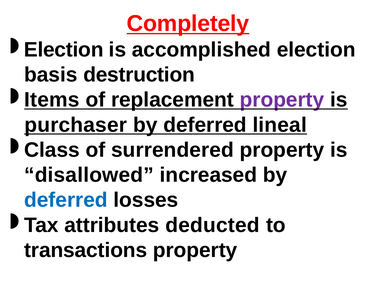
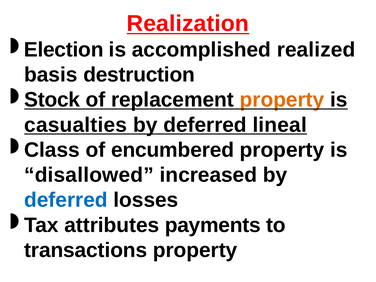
Completely: Completely -> Realization (188, 24)
accomplished election: election -> realized (316, 50)
Items: Items -> Stock (52, 100)
property colour: purple -> orange (282, 100)
purchaser: purchaser -> casualties (76, 125)
surrendered: surrendered -> encumbered (173, 150)
deducted: deducted -> payments (213, 225)
